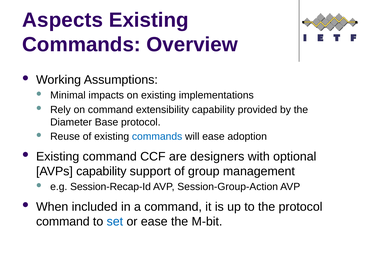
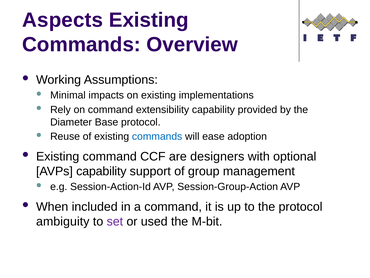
Session-Recap-Id: Session-Recap-Id -> Session-Action-Id (110, 186)
command: command -> ambiguity (63, 221)
set colour: blue -> purple (115, 221)
or ease: ease -> used (154, 221)
